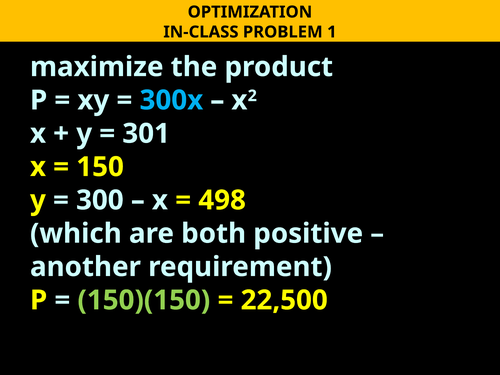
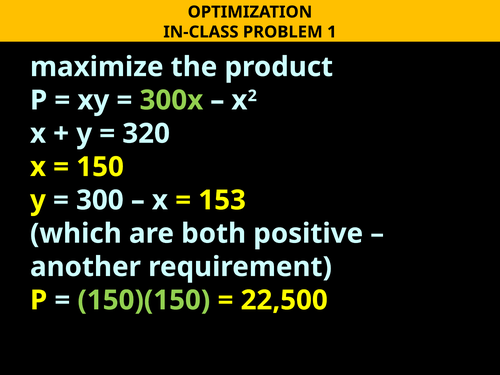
300x colour: light blue -> light green (171, 100)
301: 301 -> 320 (146, 134)
498: 498 -> 153 (222, 200)
